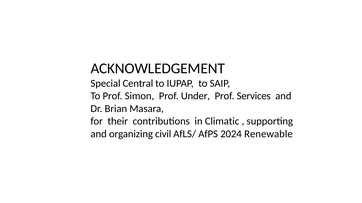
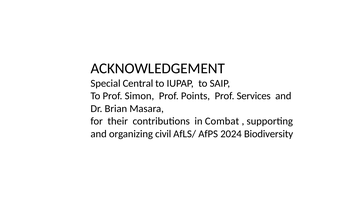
Under: Under -> Points (195, 96)
Climatic: Climatic -> Combat (222, 122)
Renewable: Renewable -> Biodiversity (269, 134)
